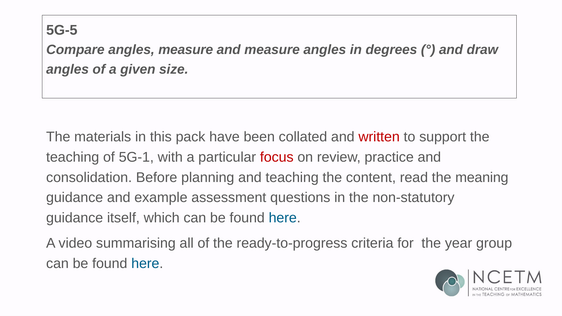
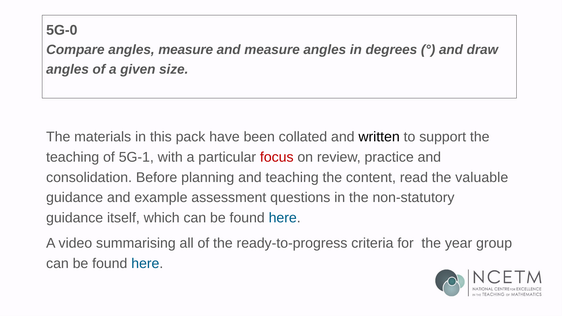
5G-5: 5G-5 -> 5G-0 (62, 30)
written colour: red -> black (379, 137)
meaning: meaning -> valuable (482, 177)
